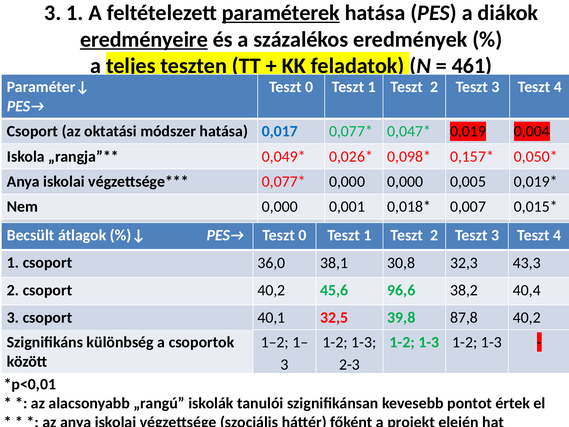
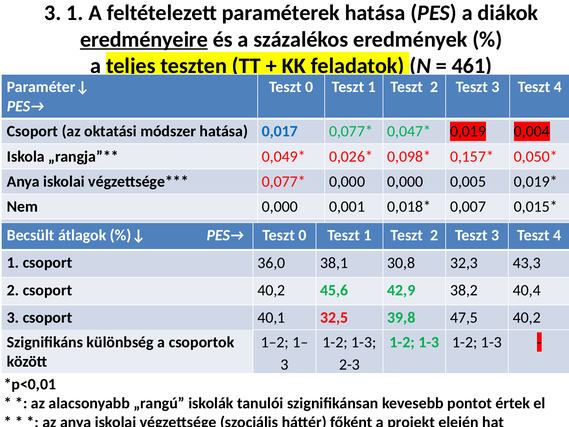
paraméterek underline: present -> none (281, 13)
96,6: 96,6 -> 42,9 (401, 290)
87,8: 87,8 -> 47,5 (464, 317)
